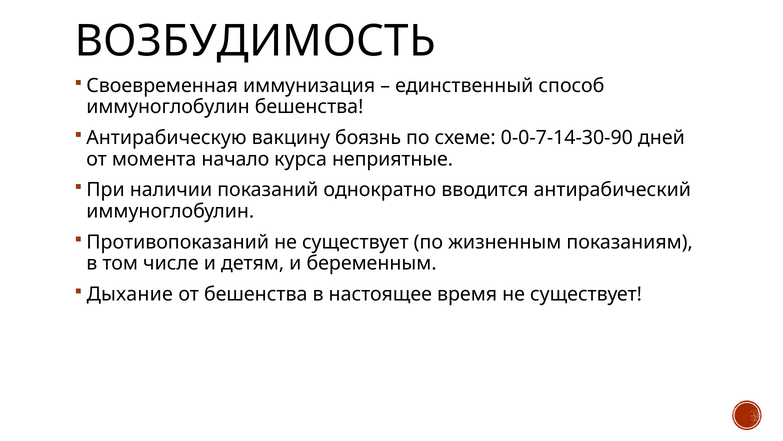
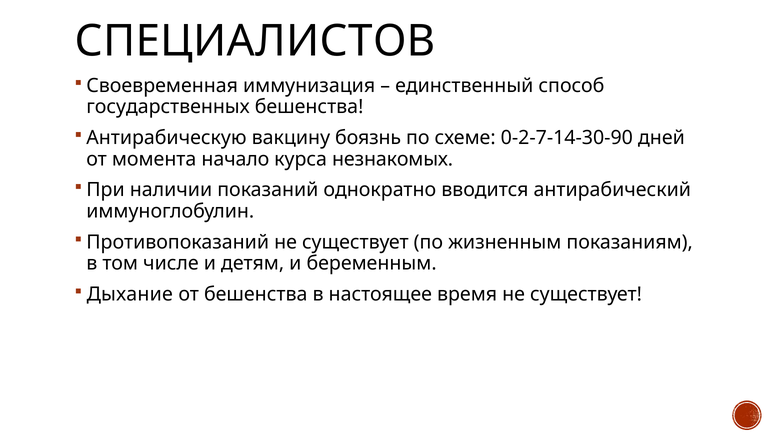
ВОЗБУДИМОСТЬ: ВОЗБУДИМОСТЬ -> СПЕЦИАЛИСТОВ (255, 41)
иммуноглобулин: иммуноглобулин -> государственных (168, 107)
0-0-7-14-30-90: 0-0-7-14-30-90 -> 0-2-7-14-30-90 (567, 138)
неприятные: неприятные -> незнакомых (393, 159)
